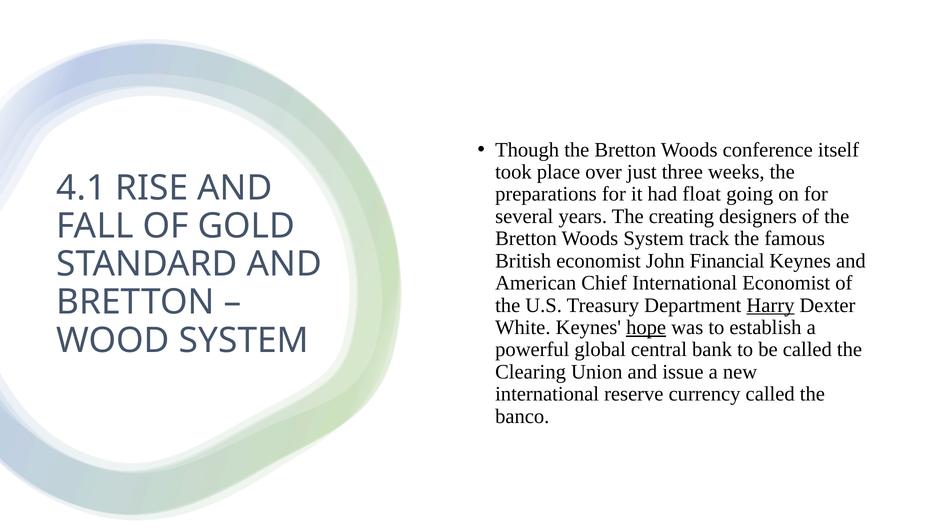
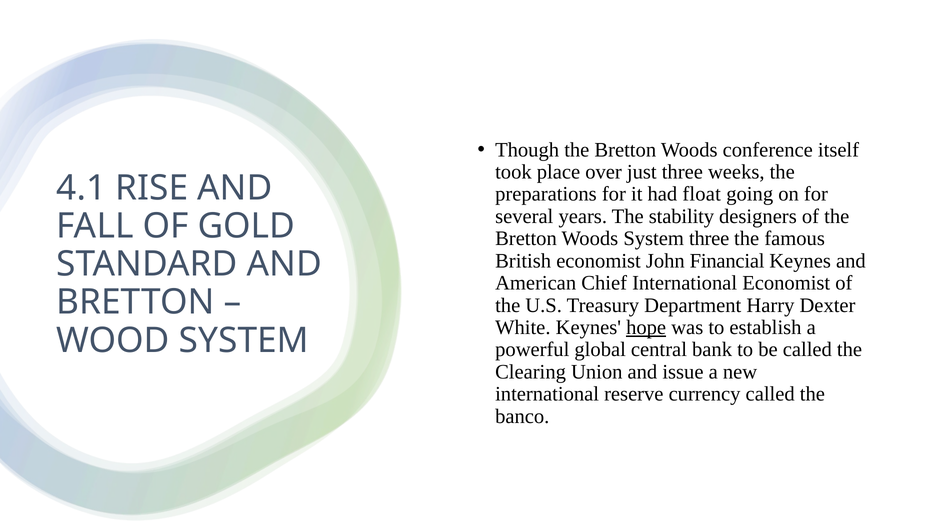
creating: creating -> stability (681, 217)
System track: track -> three (709, 239)
Harry underline: present -> none (770, 305)
